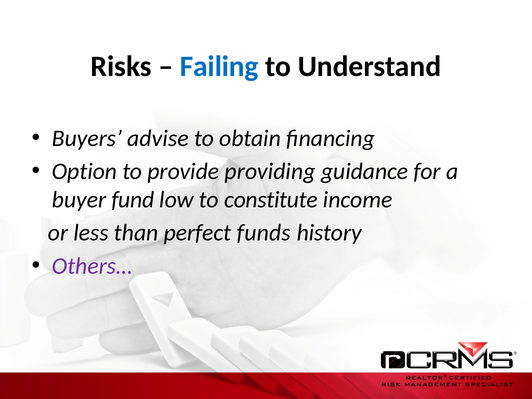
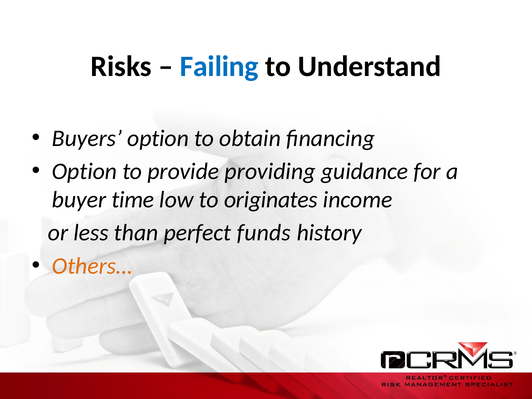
Buyers advise: advise -> option (158, 138)
fund: fund -> time (133, 200)
constitute: constitute -> originates (271, 200)
Others… colour: purple -> orange (92, 266)
